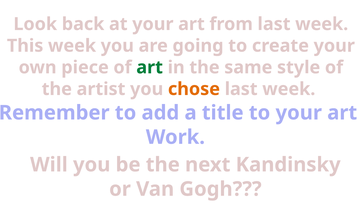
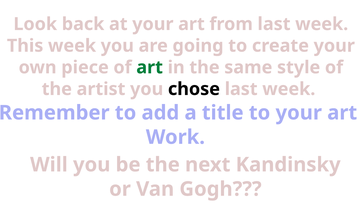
chose colour: orange -> black (194, 89)
